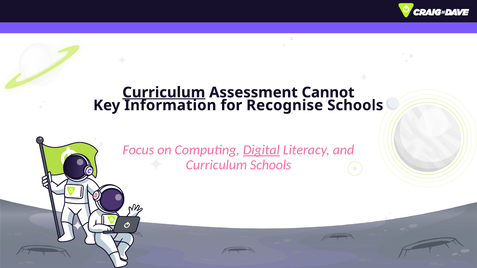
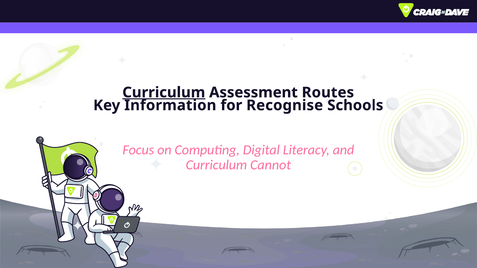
Cannot: Cannot -> Routes (328, 93)
Digital underline: present -> none (261, 150)
Curriculum Schools: Schools -> Cannot (271, 165)
